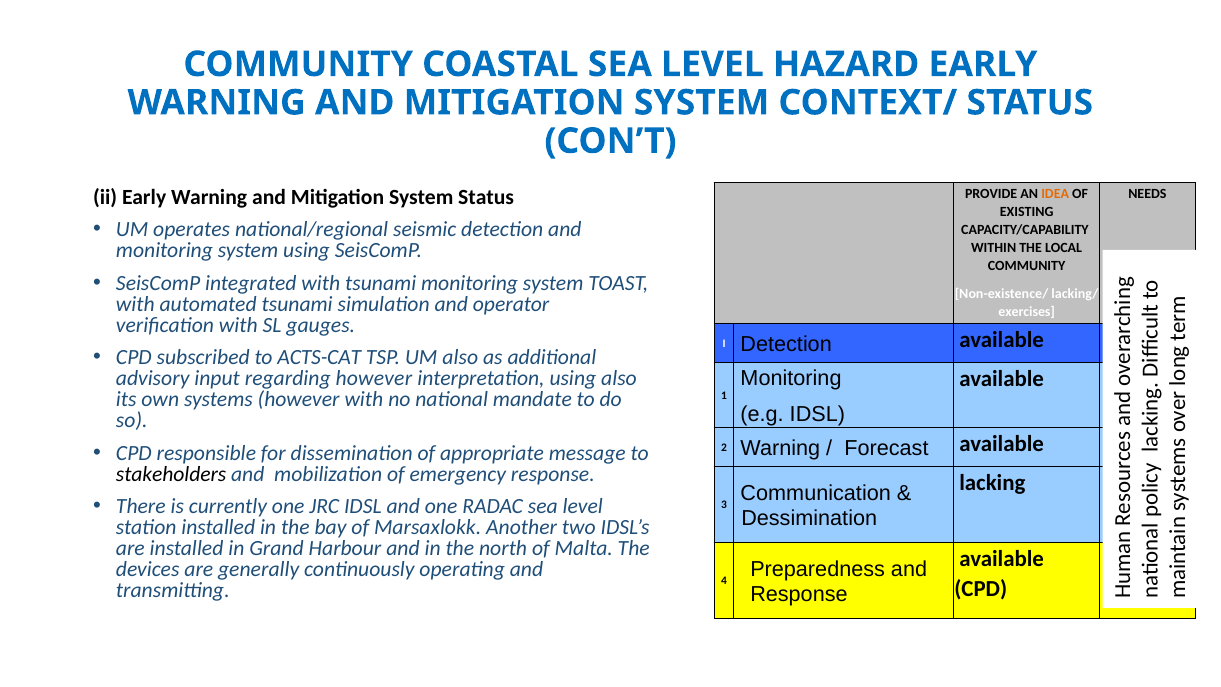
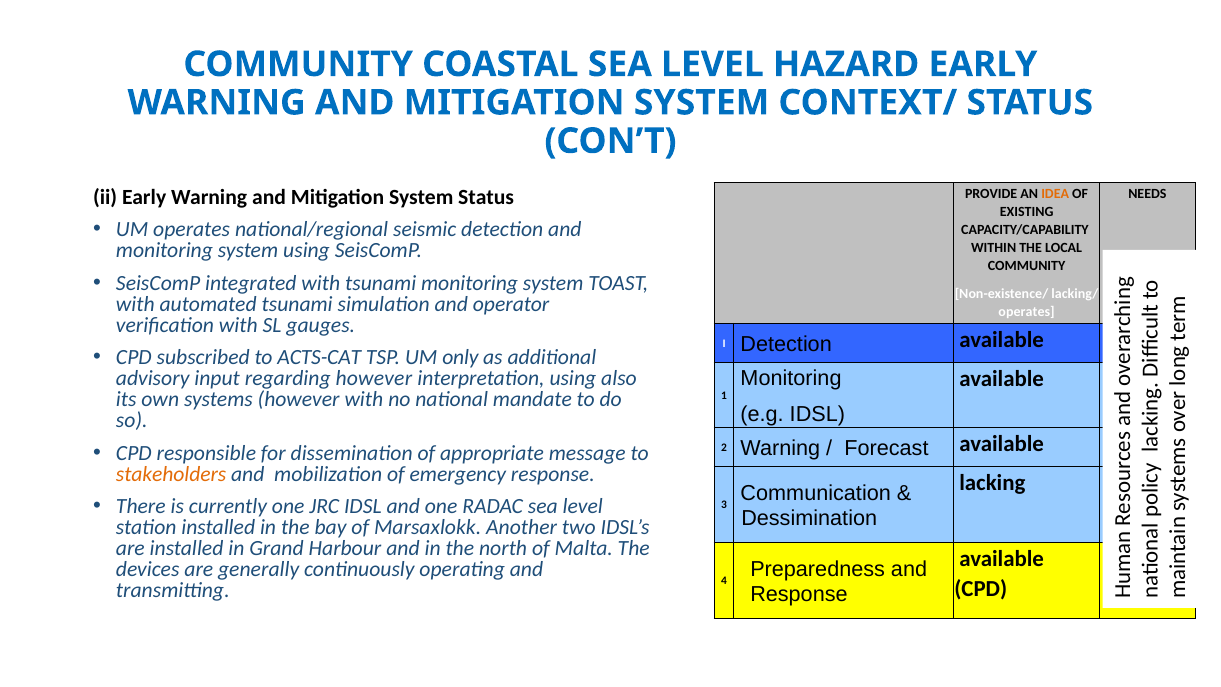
exercises: exercises -> operates (1027, 312)
UM also: also -> only (460, 357)
stakeholders colour: black -> orange (171, 474)
